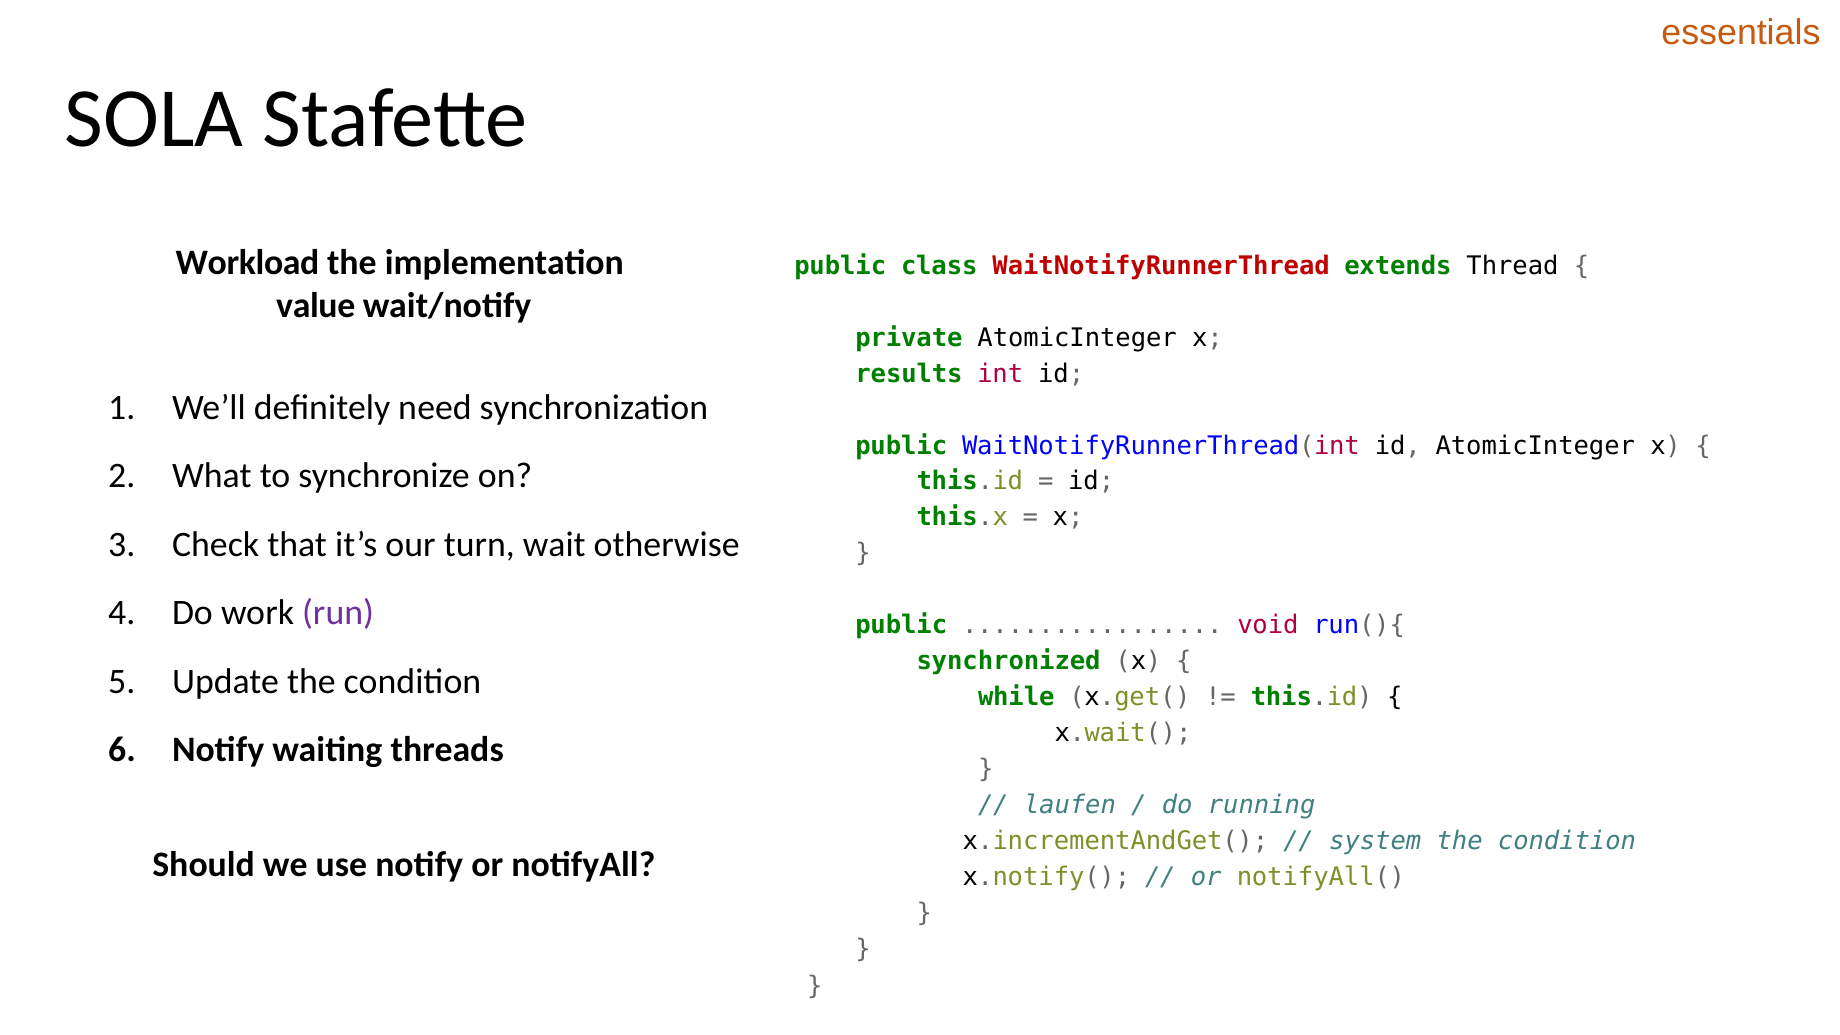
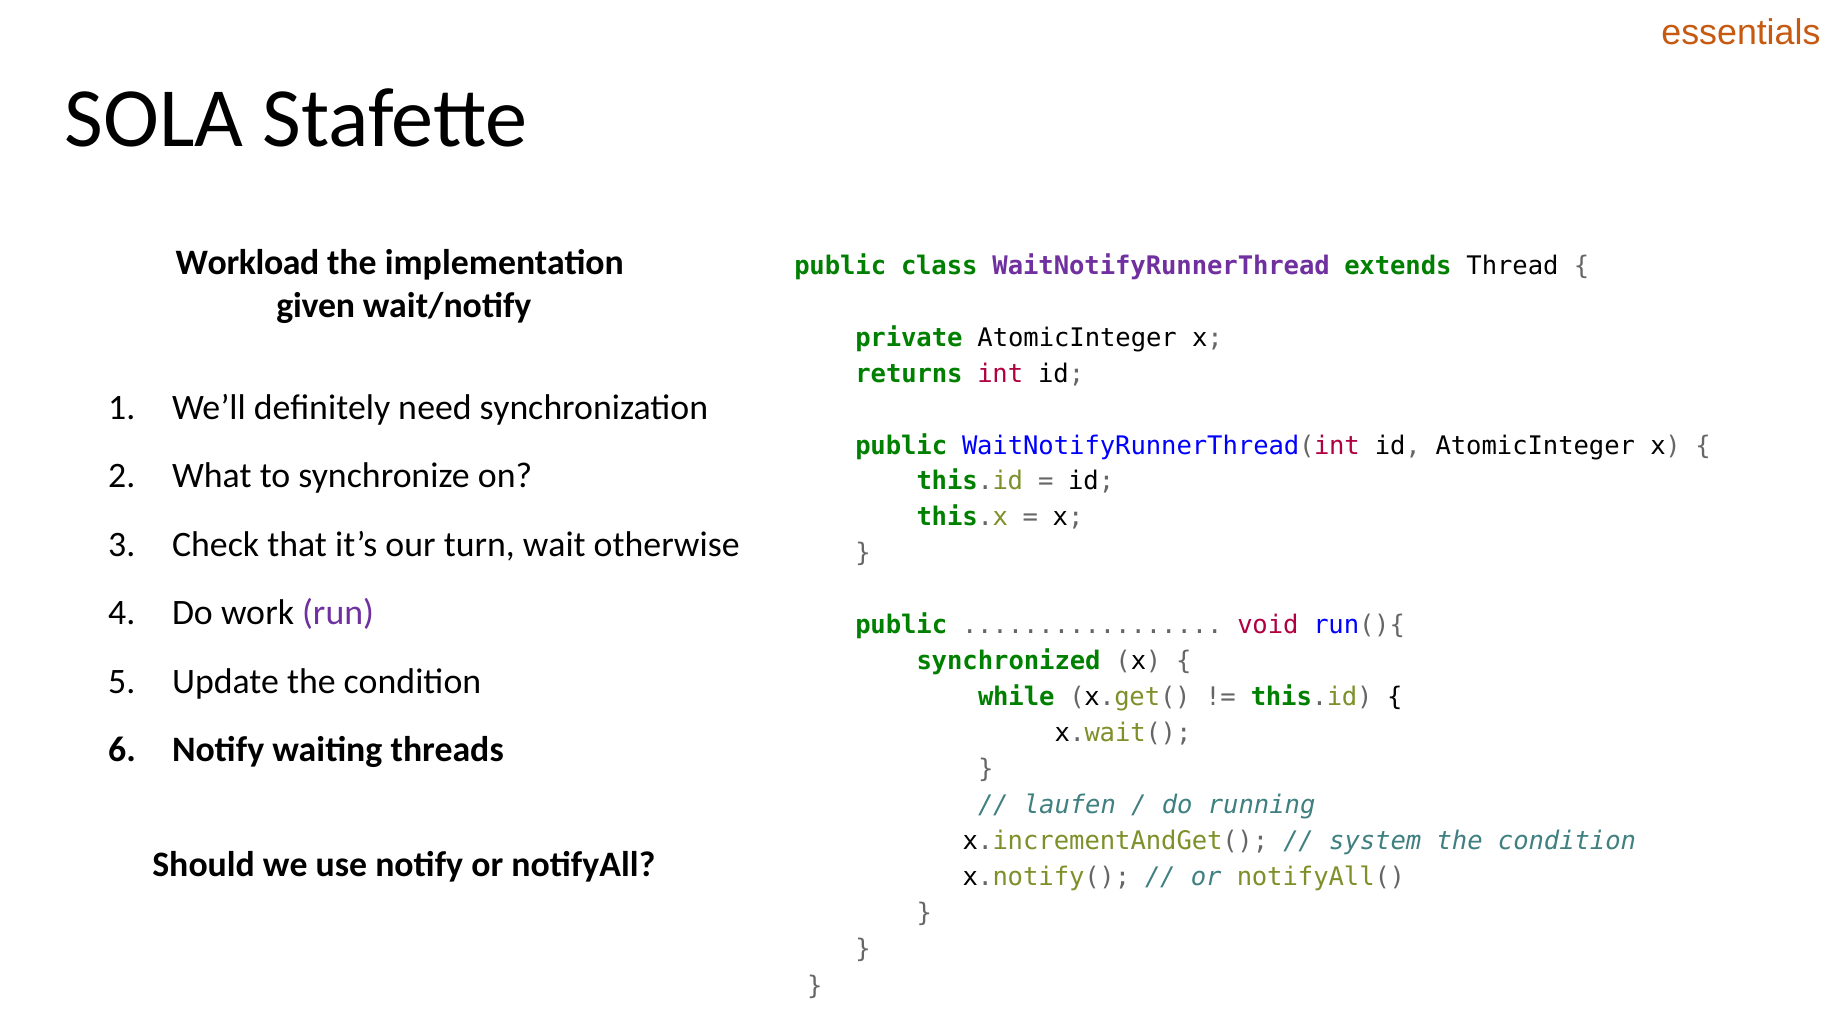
WaitNotifyRunnerThread colour: red -> purple (1161, 266)
value: value -> given (316, 306)
results: results -> returns (909, 374)
